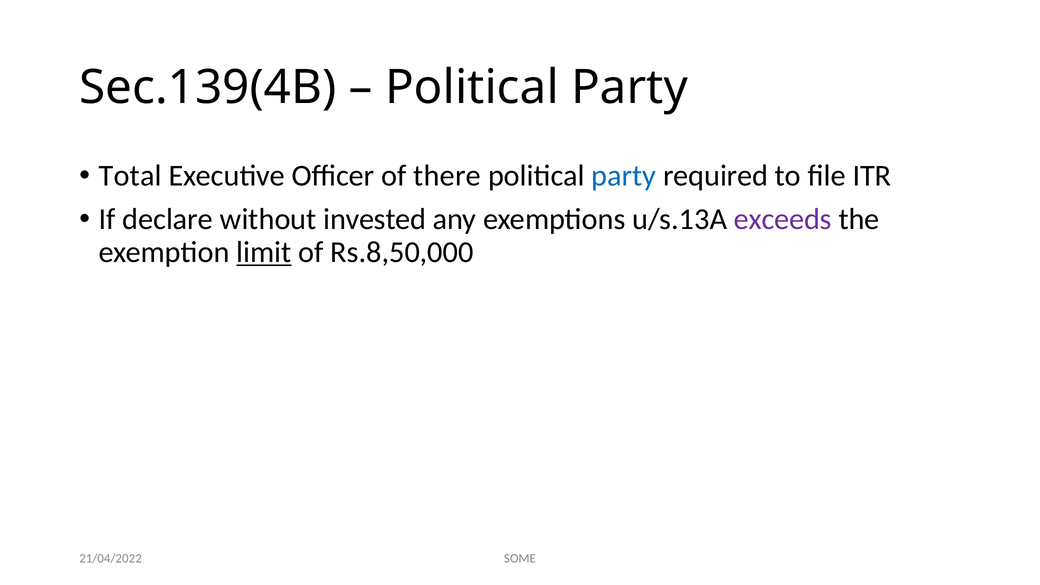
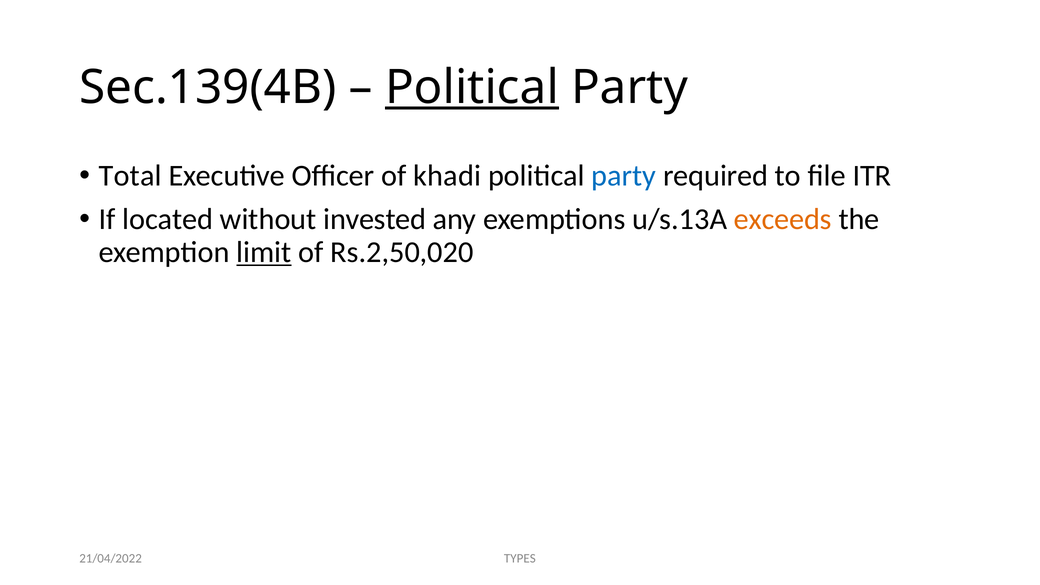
Political underline: none -> present (472, 87)
there: there -> khadi (447, 176)
declare: declare -> located (168, 219)
exceeds colour: purple -> orange (783, 219)
Rs.8,50,000: Rs.8,50,000 -> Rs.2,50,020 (402, 252)
SOME: SOME -> TYPES (520, 559)
